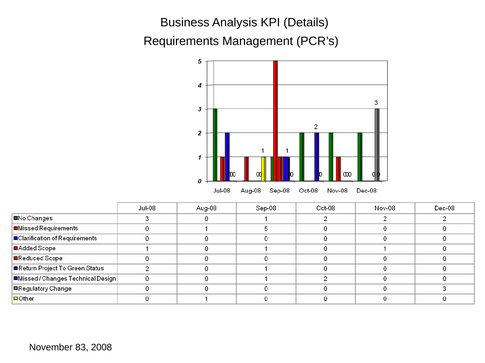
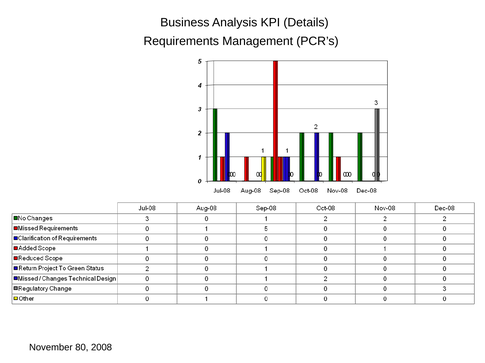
83: 83 -> 80 (82, 348)
